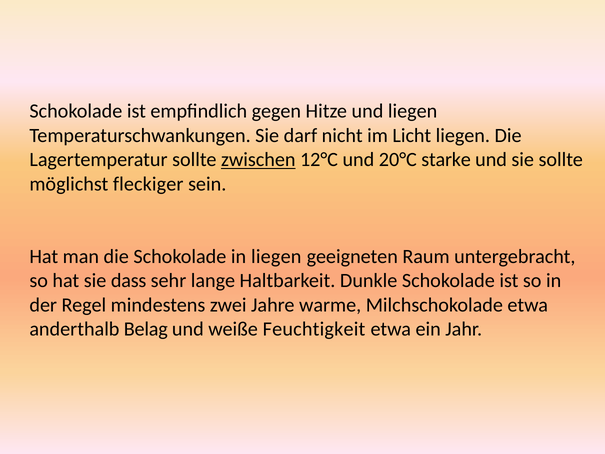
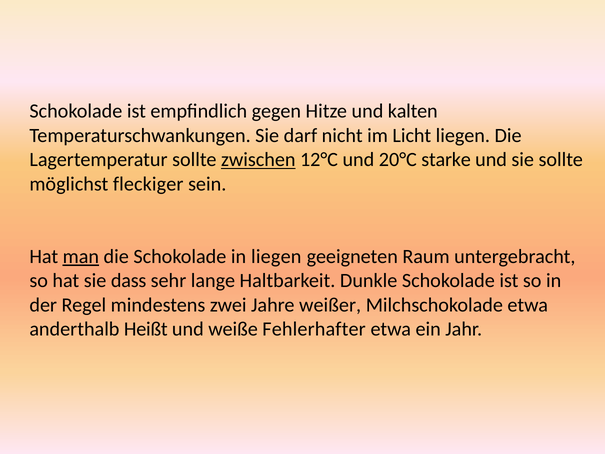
und liegen: liegen -> kalten (413, 111)
man underline: none -> present (81, 256)
warme: warme -> weißer (330, 305)
Belag: Belag -> Heißt (146, 329)
Feuchtigkeit: Feuchtigkeit -> Fehlerhafter (314, 329)
